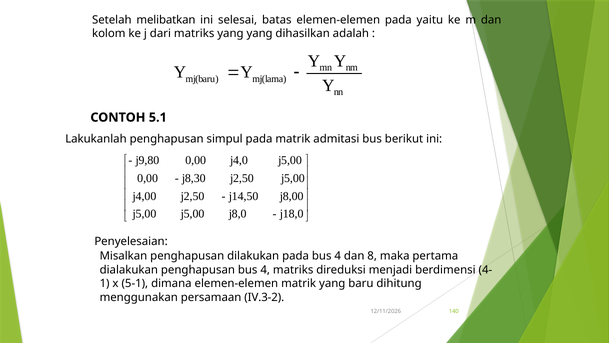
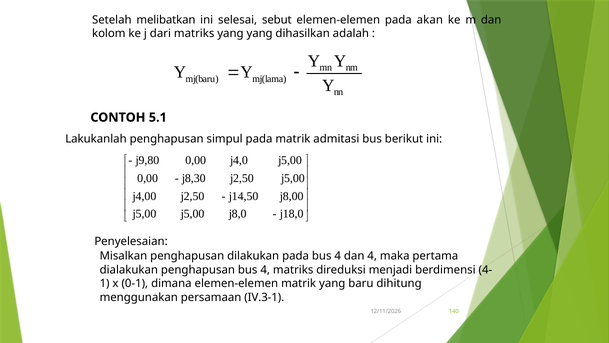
batas: batas -> sebut (277, 20)
yaitu: yaitu -> akan (430, 20)
dan 8: 8 -> 4 (372, 256)
5-1: 5-1 -> 0-1 (135, 283)
IV.3-2: IV.3-2 -> IV.3-1 (264, 297)
